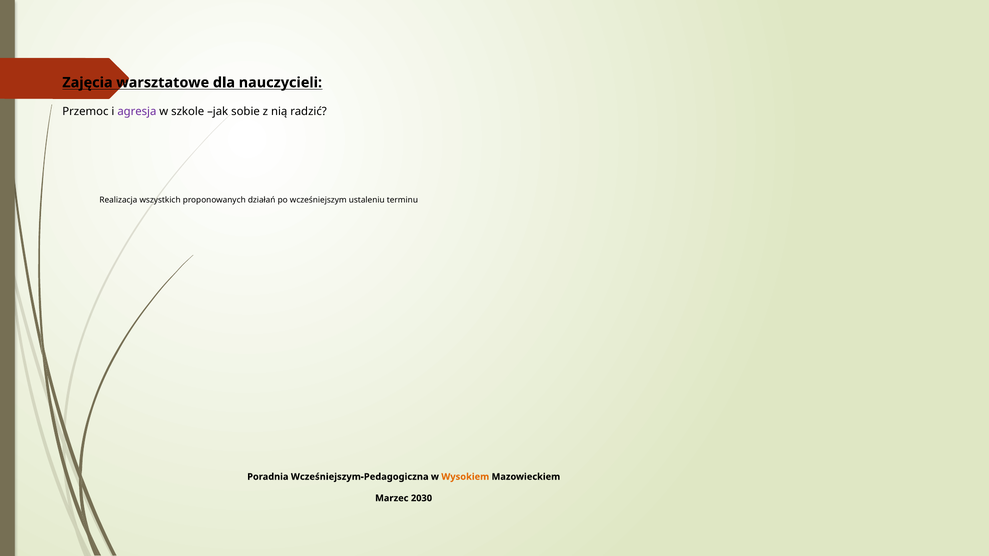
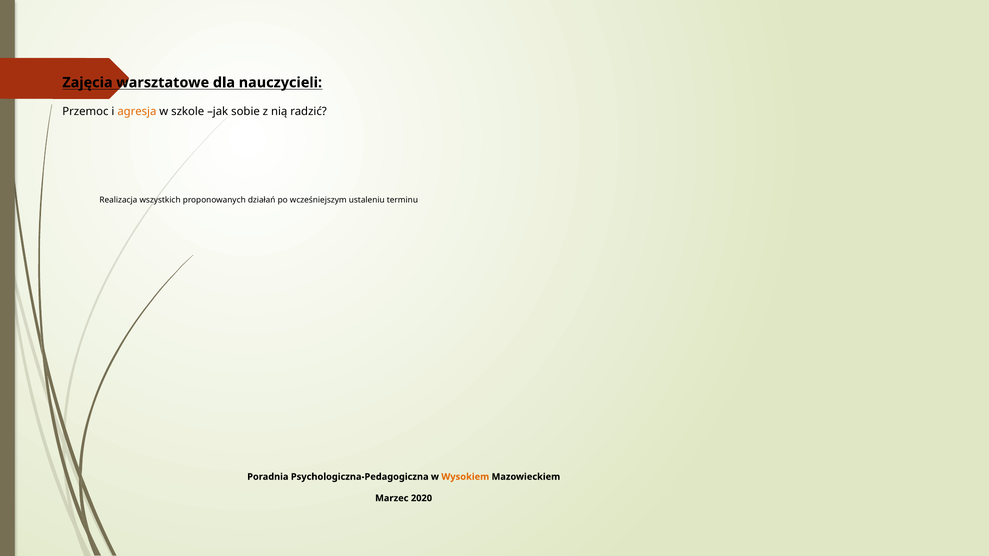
agresja colour: purple -> orange (137, 111)
Wcześniejszym-Pedagogiczna: Wcześniejszym-Pedagogiczna -> Psychologiczna-Pedagogiczna (360, 477)
2030: 2030 -> 2020 (421, 498)
